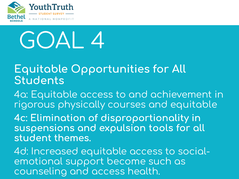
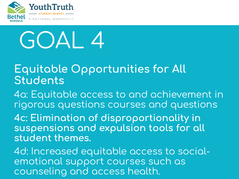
rigorous physically: physically -> questions (81, 105)
and equitable: equitable -> questions (194, 105)
support become: become -> courses (126, 162)
